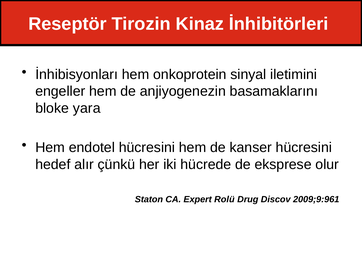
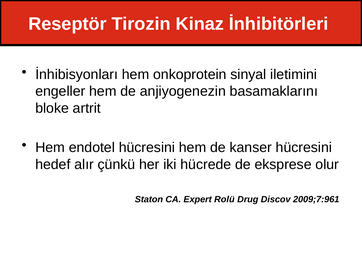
yara: yara -> artrit (87, 108)
2009;9:961: 2009;9:961 -> 2009;7:961 (316, 200)
